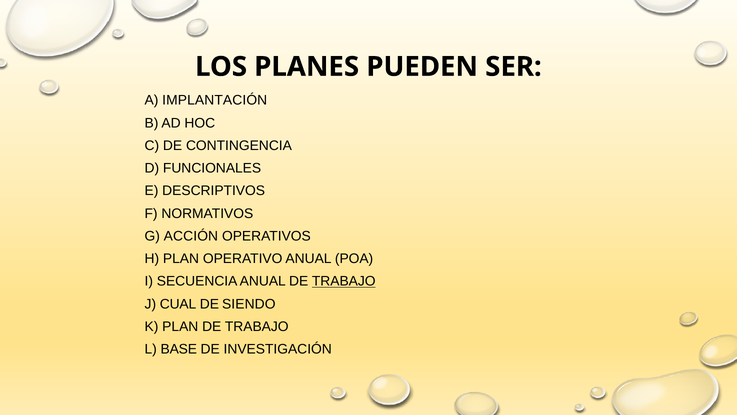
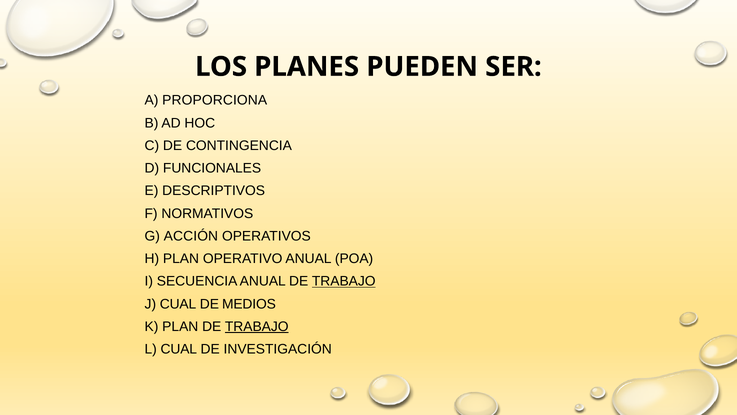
IMPLANTACIÓN: IMPLANTACIÓN -> PROPORCIONA (215, 100)
SIENDO: SIENDO -> MEDIOS (249, 304)
TRABAJO underline: none -> present (257, 326)
L BASE: BASE -> CUAL (179, 349)
